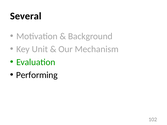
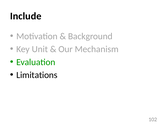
Several: Several -> Include (26, 16)
Performing: Performing -> Limitations (37, 75)
